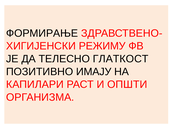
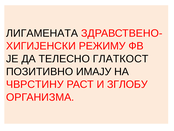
ФОРМИРАЊЕ: ФОРМИРАЊЕ -> ЛИГАМЕНАТА (42, 33)
КАПИЛАРИ: КАПИЛАРИ -> ЧВРСТИНУ (35, 84)
ОПШТИ: ОПШТИ -> ЗГЛОБУ (127, 84)
